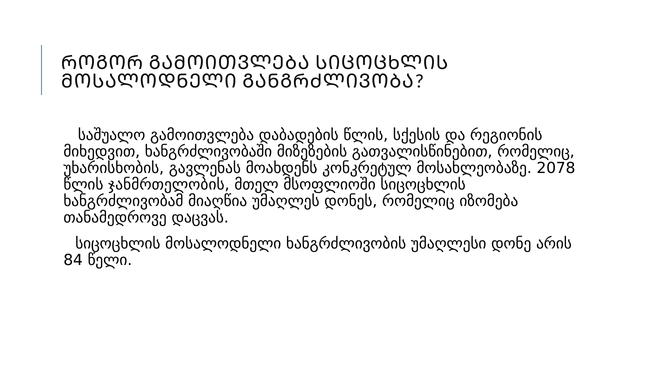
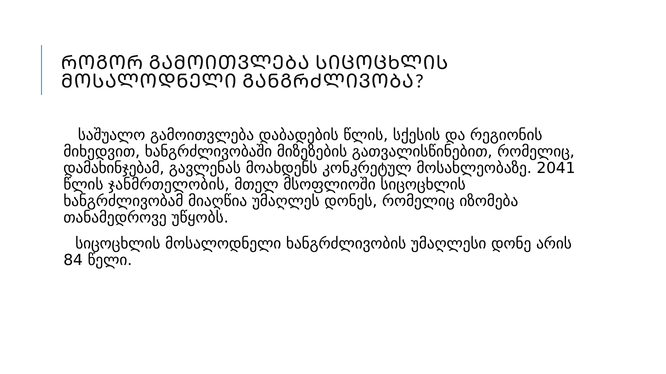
უხარისხობის: უხარისხობის -> დამახინჯებამ (114, 168)
2078: 2078 -> 2041 (556, 168)
დაცვას: დაცვას -> უწყობს (200, 218)
